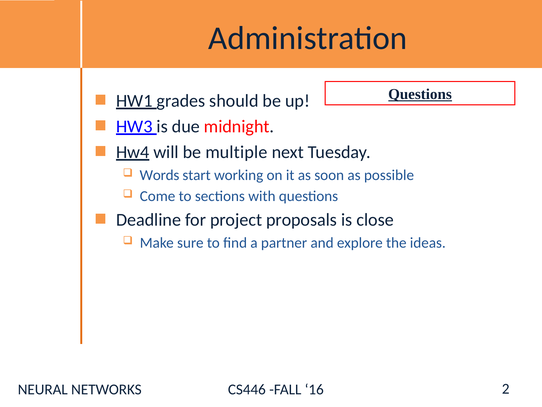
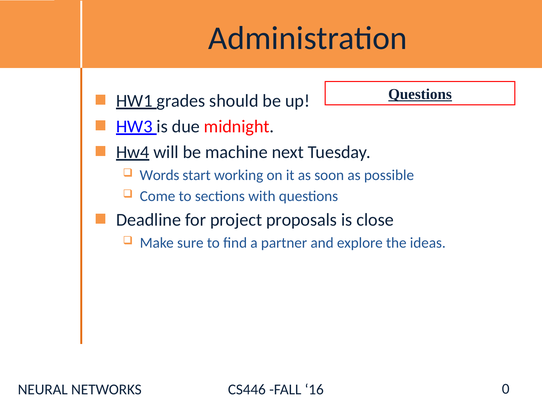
multiple: multiple -> machine (237, 152)
2: 2 -> 0 (506, 388)
